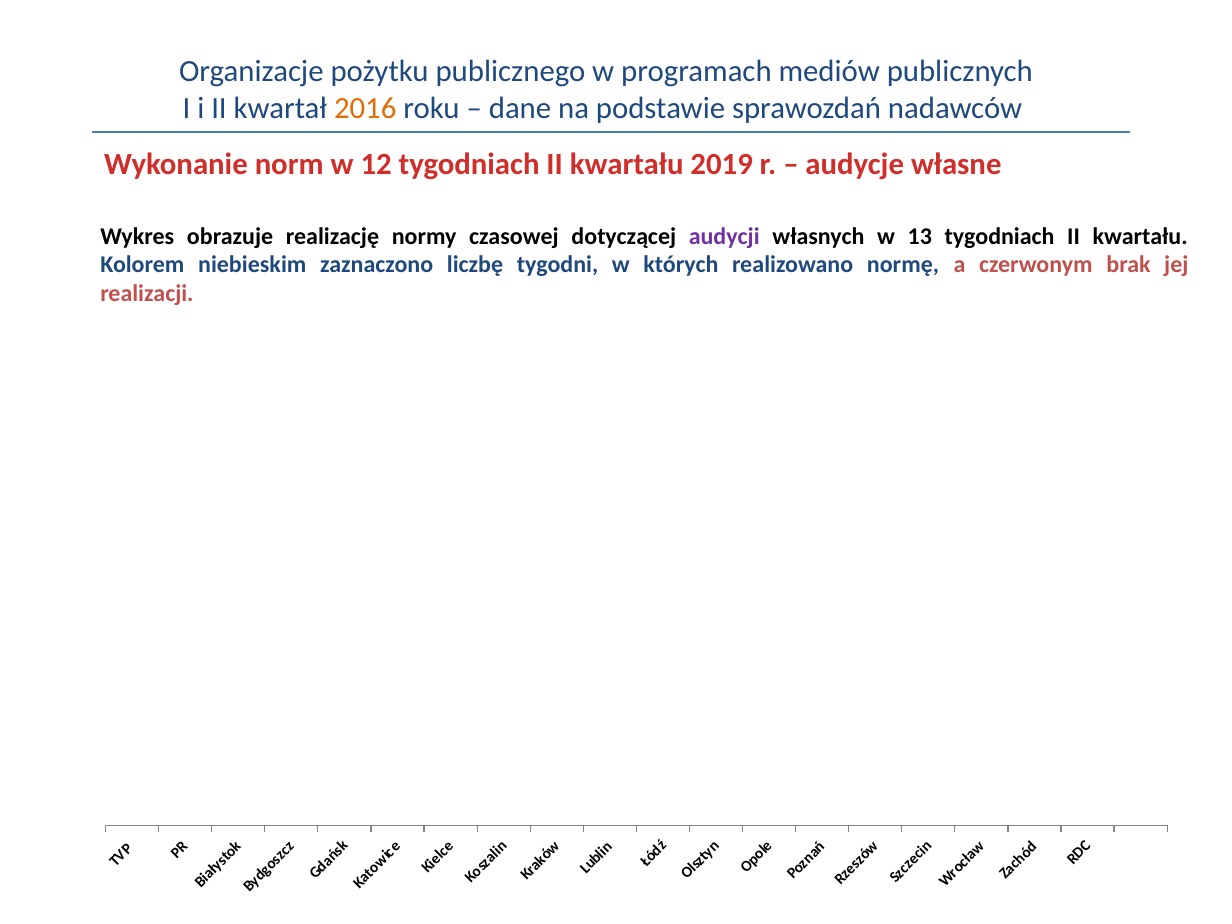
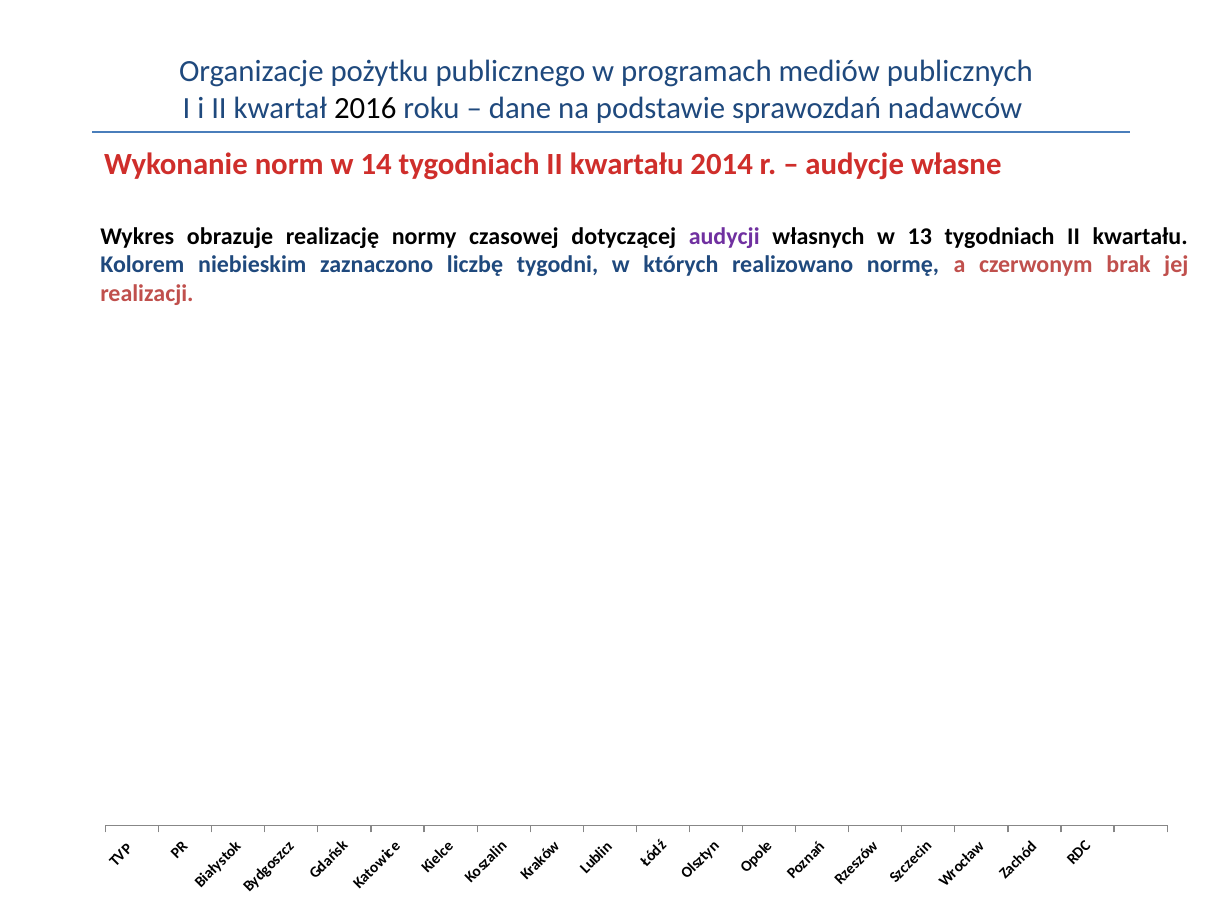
2016 colour: orange -> black (365, 108)
12: 12 -> 14 (376, 164)
2019: 2019 -> 2014 (722, 164)
